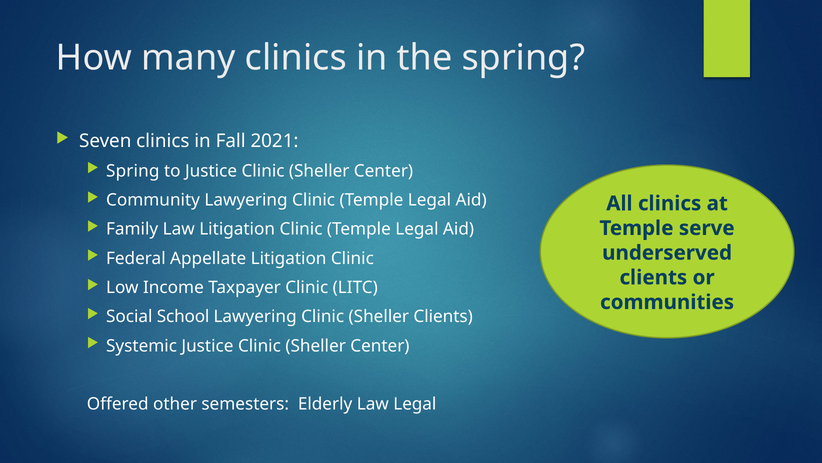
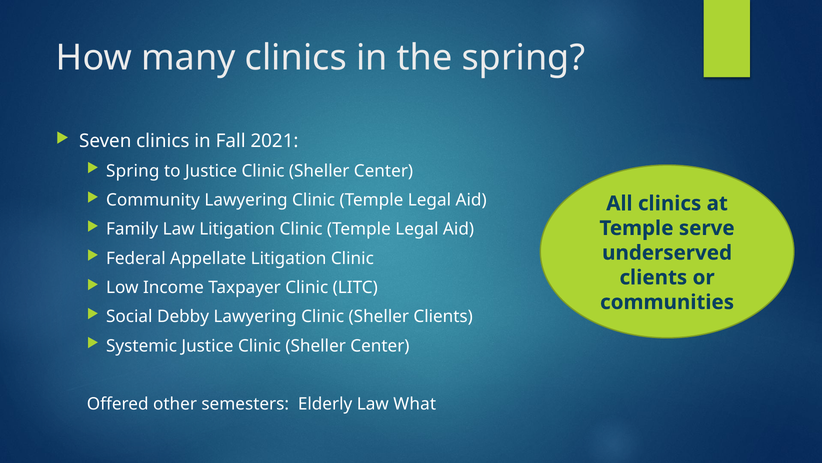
School: School -> Debby (183, 316)
Law Legal: Legal -> What (415, 404)
